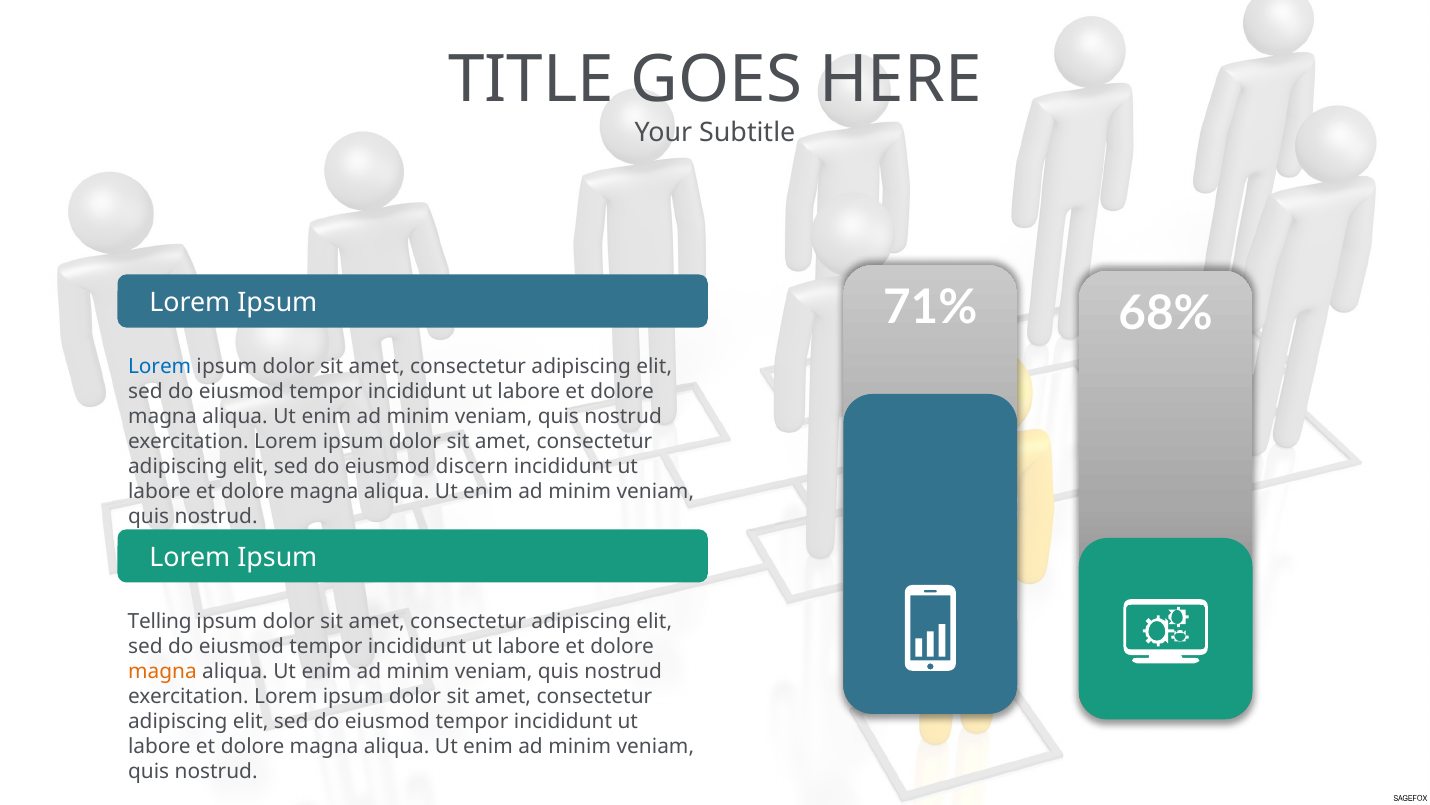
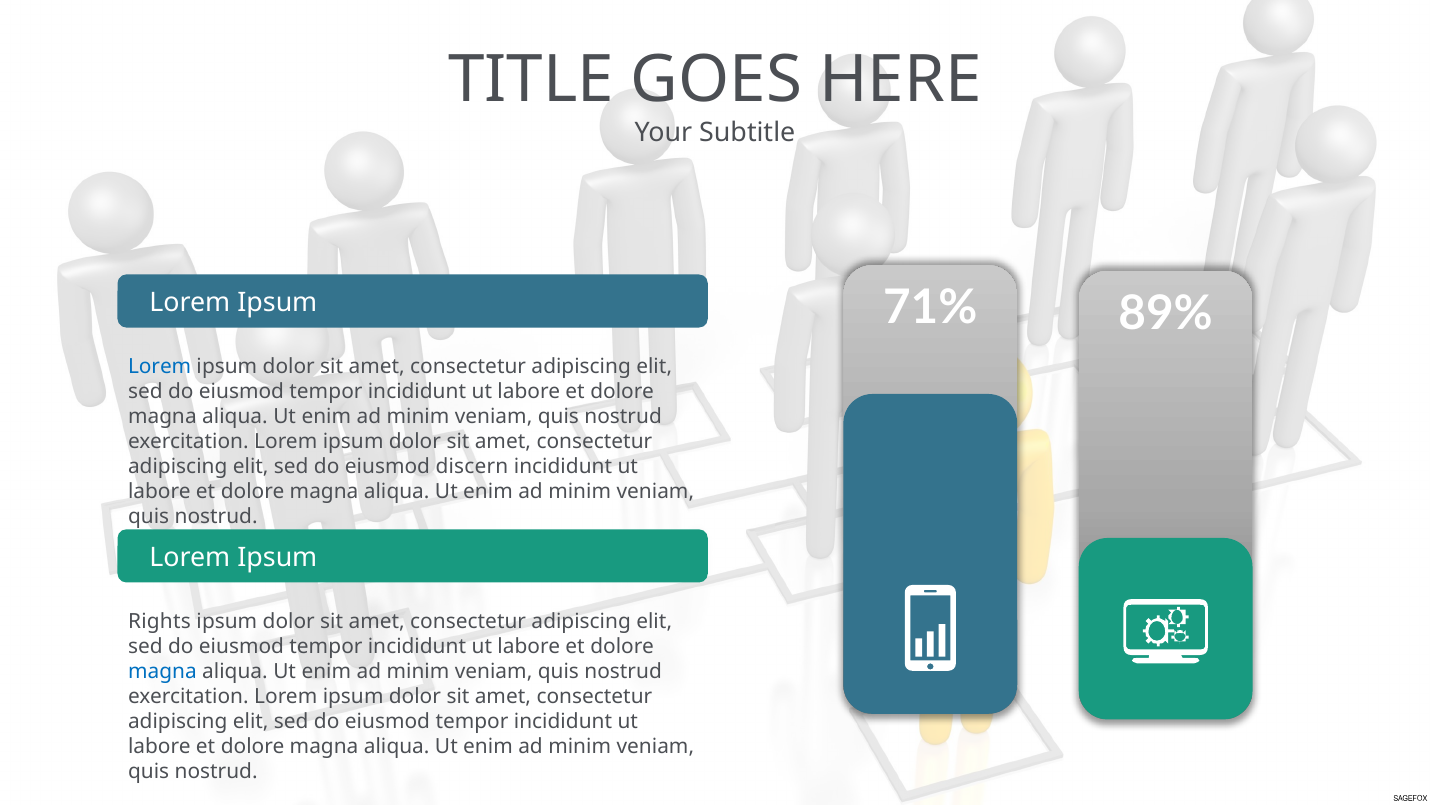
68%: 68% -> 89% (1166, 313)
Telling: Telling -> Rights (159, 621)
magna colour: orange -> blue (162, 671)
